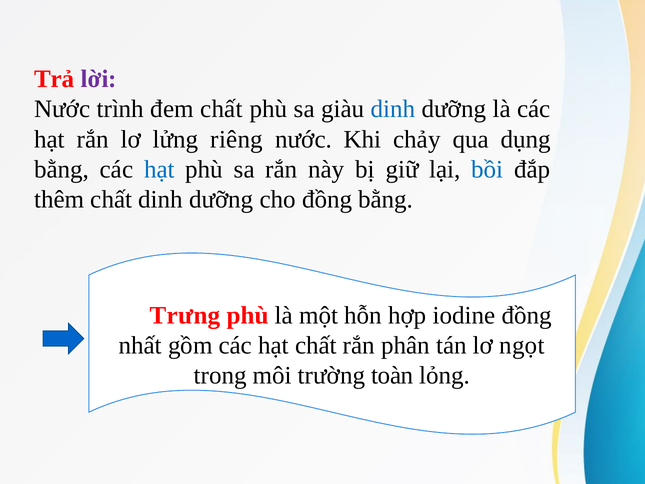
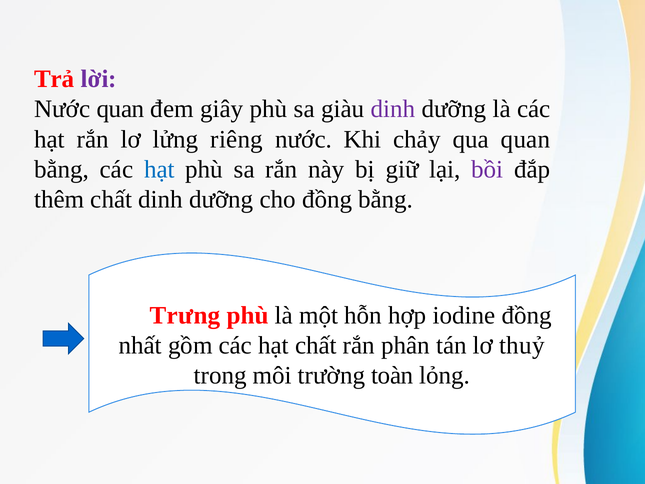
Nước trình: trình -> quan (120, 109)
đem chất: chất -> giây (222, 109)
dinh colour: blue -> purple (393, 109)
qua dụng: dụng -> quan (526, 139)
bồi colour: blue -> purple (487, 169)
ngọt: ngọt -> thuỷ (522, 345)
